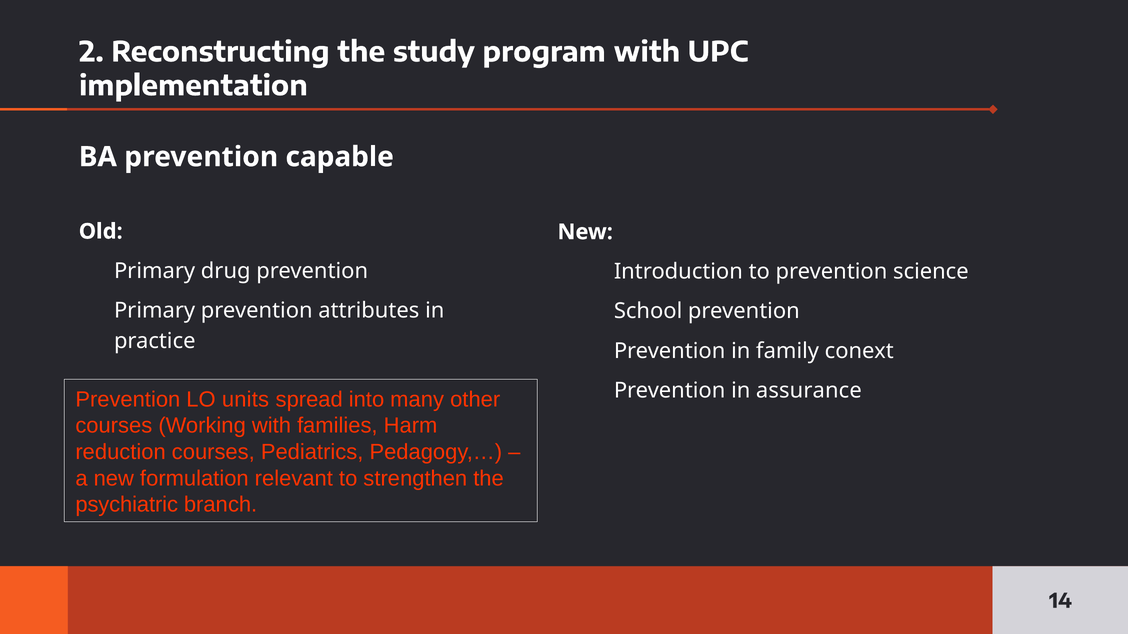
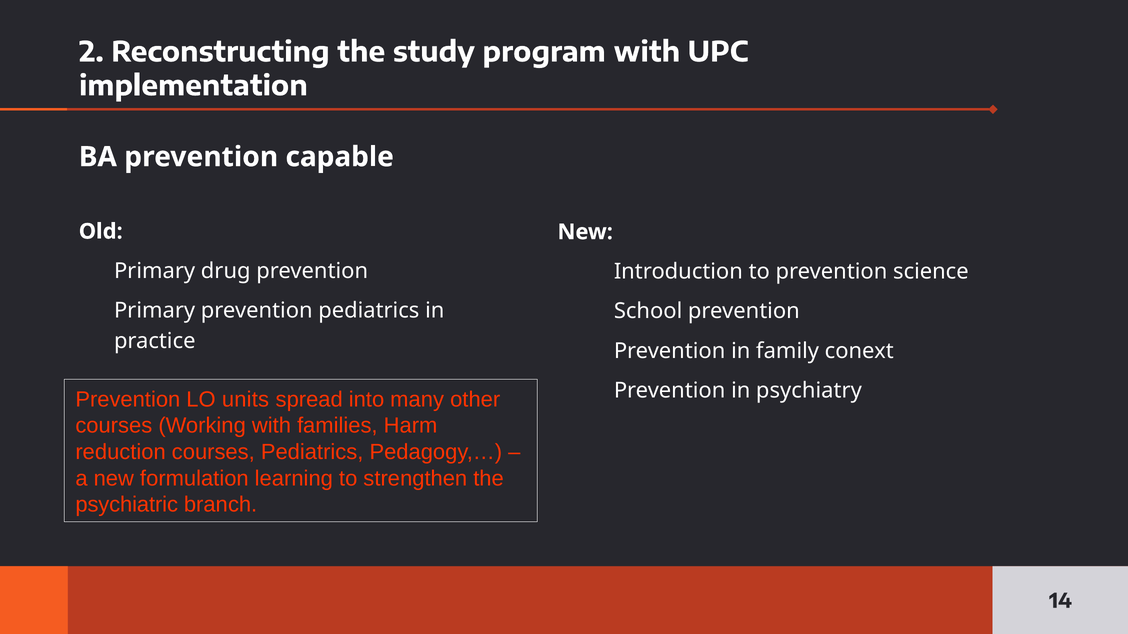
prevention attributes: attributes -> pediatrics (369, 311)
assurance: assurance -> psychiatry (809, 391)
relevant: relevant -> learning (294, 479)
